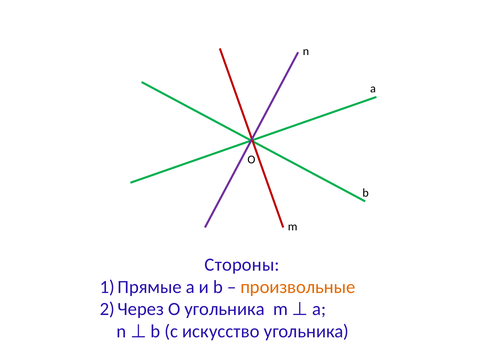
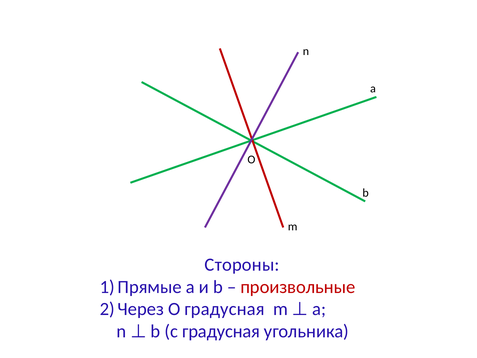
произвольные colour: orange -> red (298, 287)
О угольника: угольника -> градусная (224, 309)
с искусство: искусство -> градусная (221, 331)
